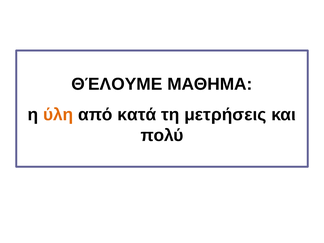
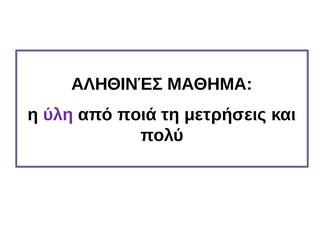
ΘΈΛΟΥΜΕ: ΘΈΛΟΥΜΕ -> ΑΛΗΘΙΝΈΣ (117, 84)
ύλη colour: orange -> purple (58, 115)
κατά: κατά -> ποιά (137, 115)
